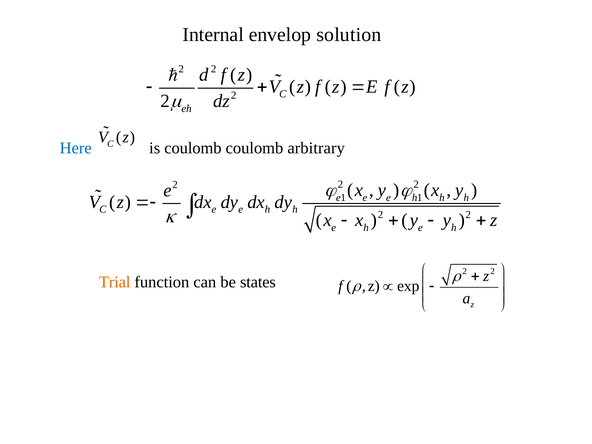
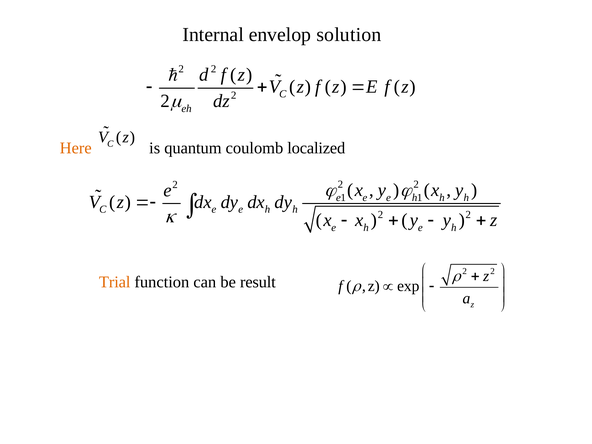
Here colour: blue -> orange (76, 148)
is coulomb: coulomb -> quantum (193, 148)
arbitrary: arbitrary -> localized (316, 148)
states: states -> result (258, 282)
